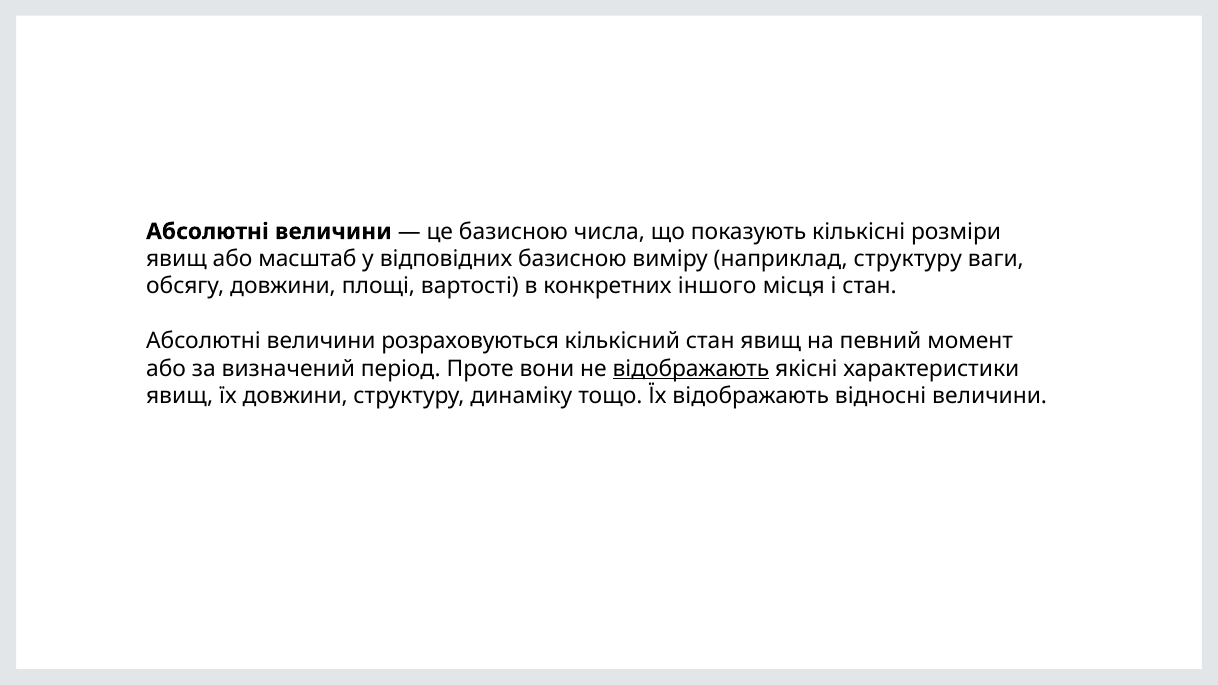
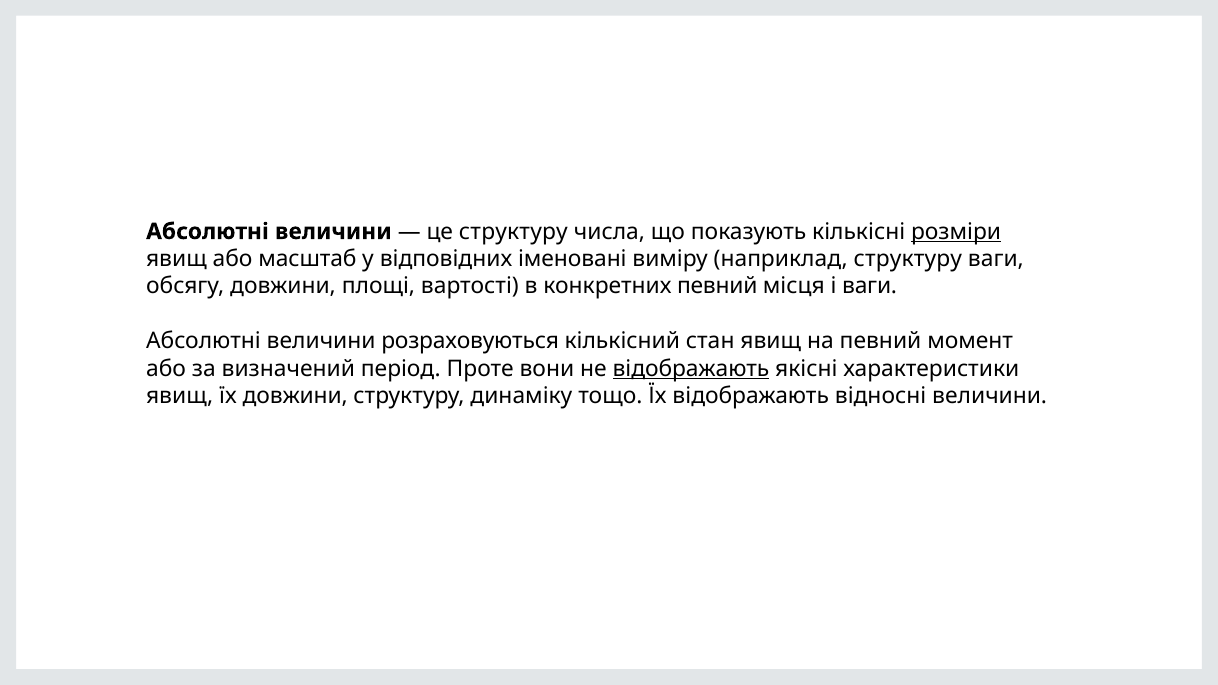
це базисною: базисною -> структуру (513, 232)
розміри underline: none -> present (956, 232)
відповідних базисною: базисною -> іменовані (572, 259)
конкретних іншого: іншого -> певний (717, 286)
і стан: стан -> ваги (870, 286)
